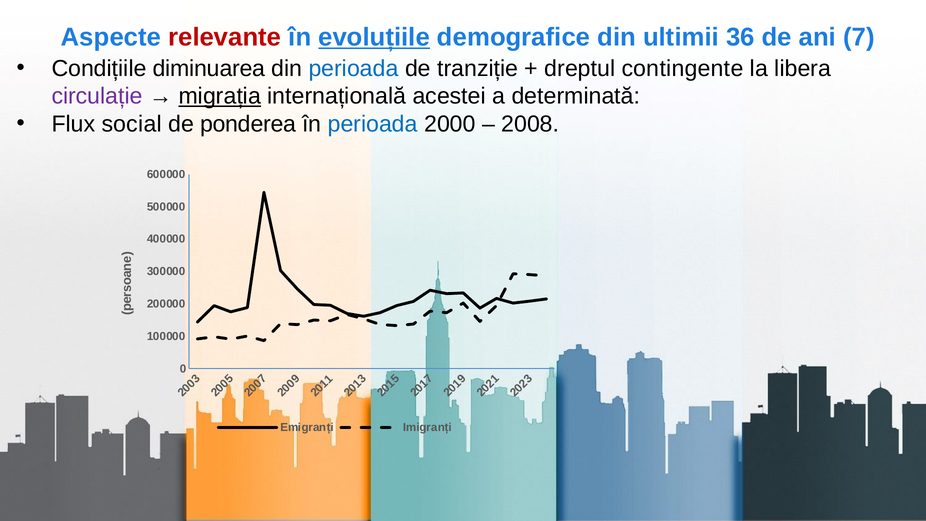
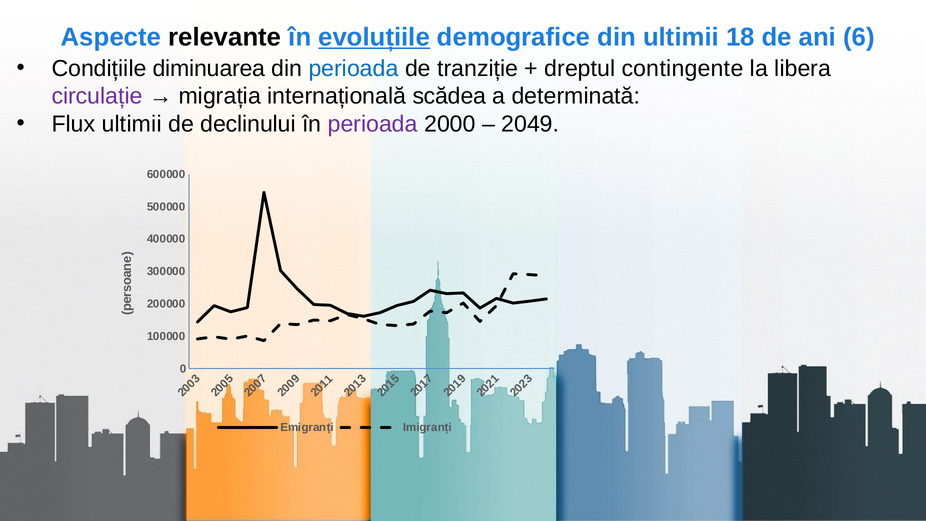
relevante colour: red -> black (225, 37)
36: 36 -> 18 (740, 37)
ani 7: 7 -> 6 (859, 37)
migrația underline: present -> none (220, 96)
acestei: acestei -> scădea (449, 96)
Flux social: social -> ultimii (132, 124)
ponderea: ponderea -> declinului (248, 124)
perioada colour: blue -> purple (373, 124)
2008: 2008 -> 2049 (530, 124)
